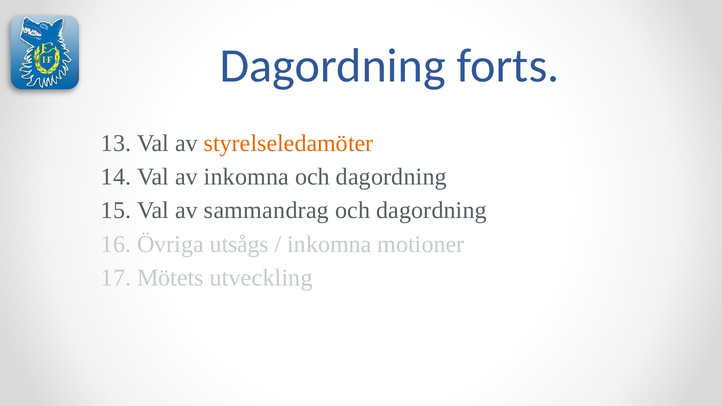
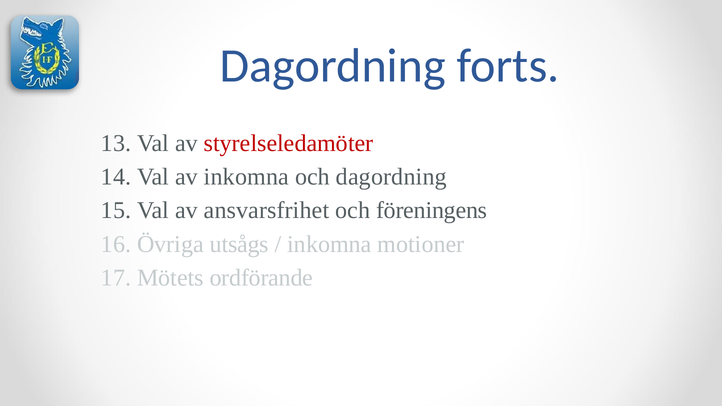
styrelseledamöter colour: orange -> red (289, 143)
sammandrag: sammandrag -> ansvarsfrihet (267, 211)
dagordning: dagordning -> föreningens (432, 211)
utveckling: utveckling -> ordförande (261, 278)
